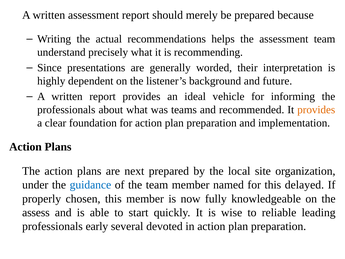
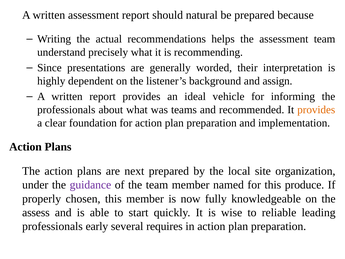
merely: merely -> natural (202, 15)
future: future -> assign (277, 81)
guidance colour: blue -> purple (90, 185)
delayed: delayed -> produce (305, 185)
devoted: devoted -> requires (164, 226)
